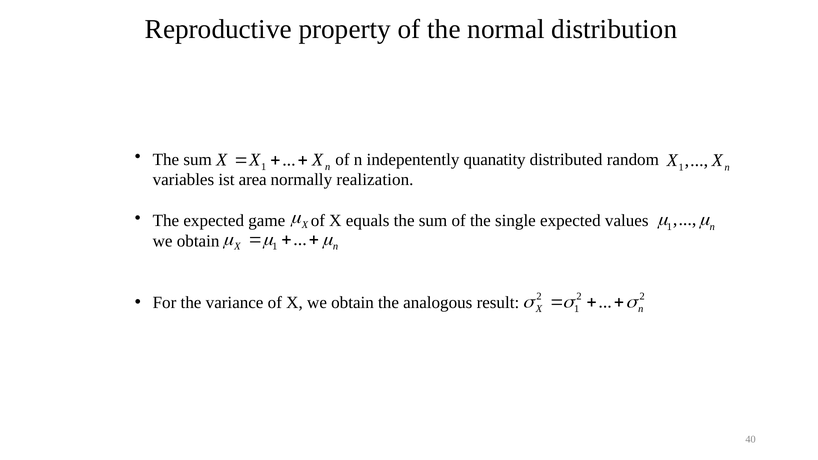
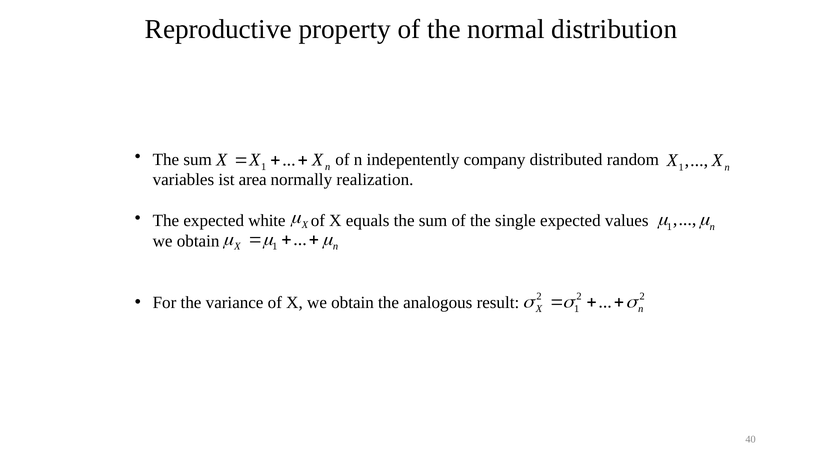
quanatity: quanatity -> company (495, 159)
game: game -> white (267, 221)
